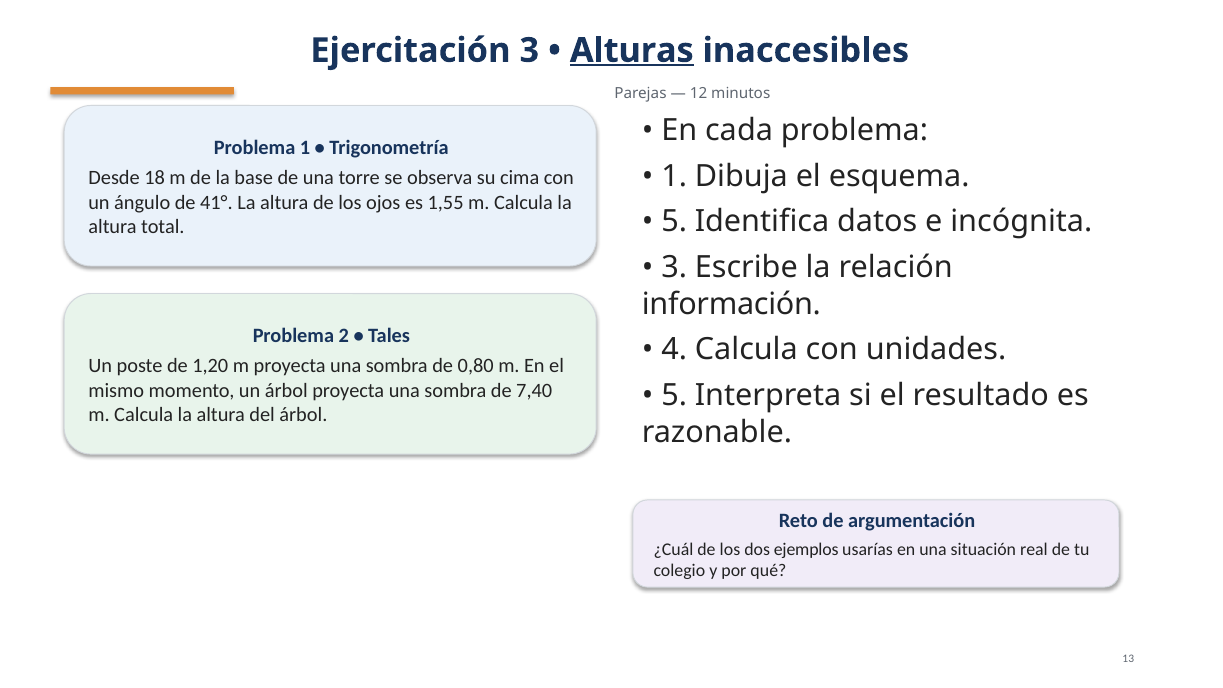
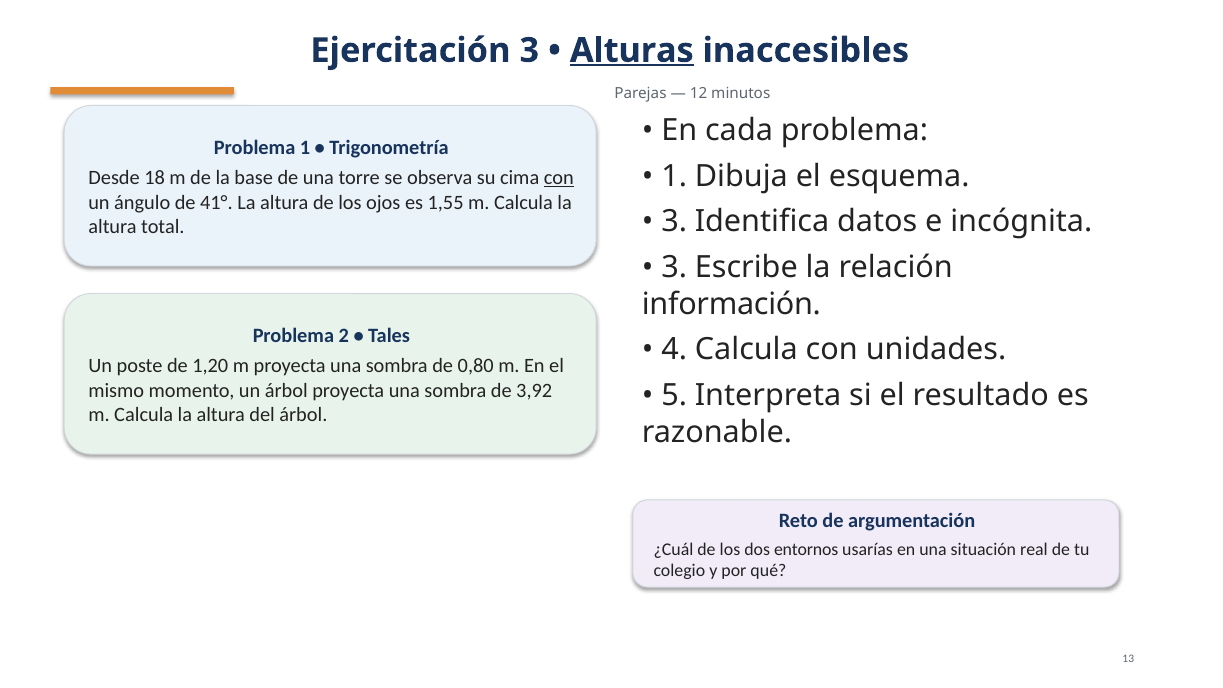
con underline: none -> present (559, 178)
5: 5 -> 3 (674, 222)
7,40: 7,40 -> 3,92 (534, 391)
ejemplos: ejemplos -> entornos (806, 549)
